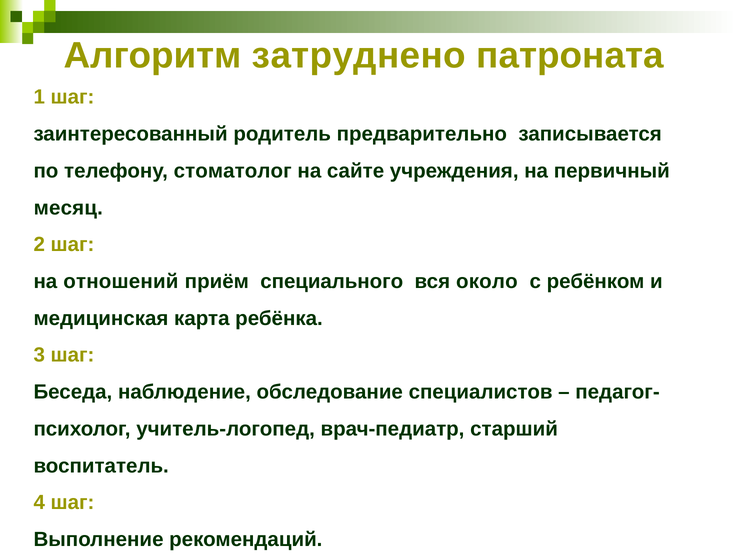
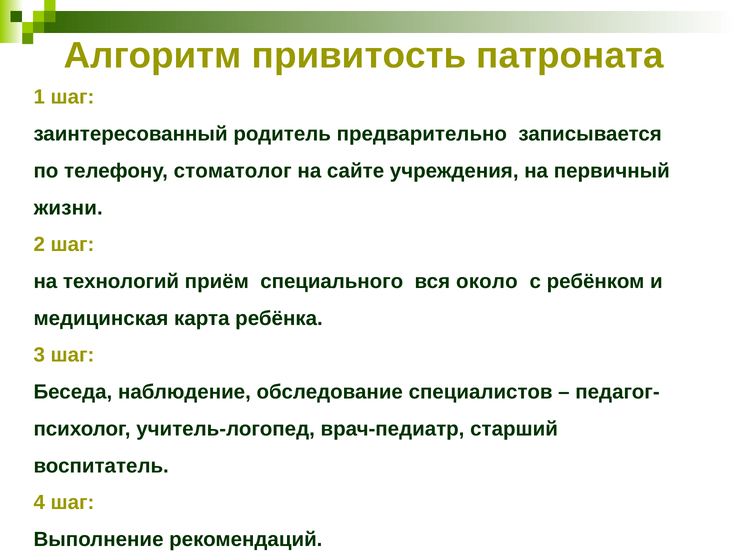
затруднено: затруднено -> привитость (359, 56)
месяц: месяц -> жизни (68, 208)
отношений: отношений -> технологий (121, 282)
